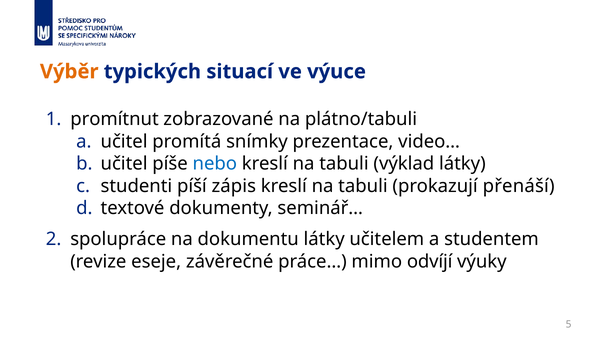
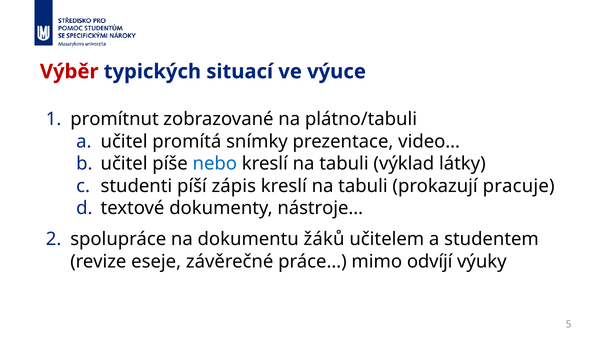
Výběr colour: orange -> red (69, 71)
přenáší: přenáší -> pracuje (519, 186)
seminář…: seminář… -> nástroje… (320, 208)
dokumentu látky: látky -> žáků (324, 239)
